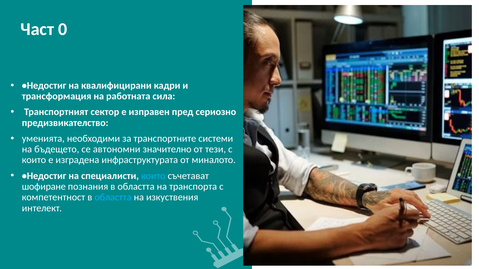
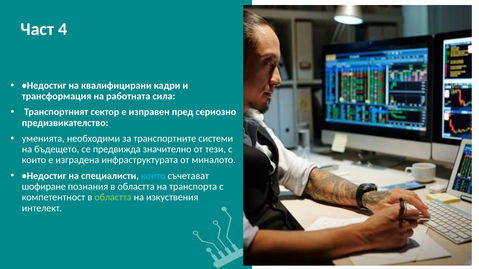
0: 0 -> 4 (63, 29)
автономни: автономни -> предвижда (117, 150)
областта colour: light blue -> light green (113, 198)
